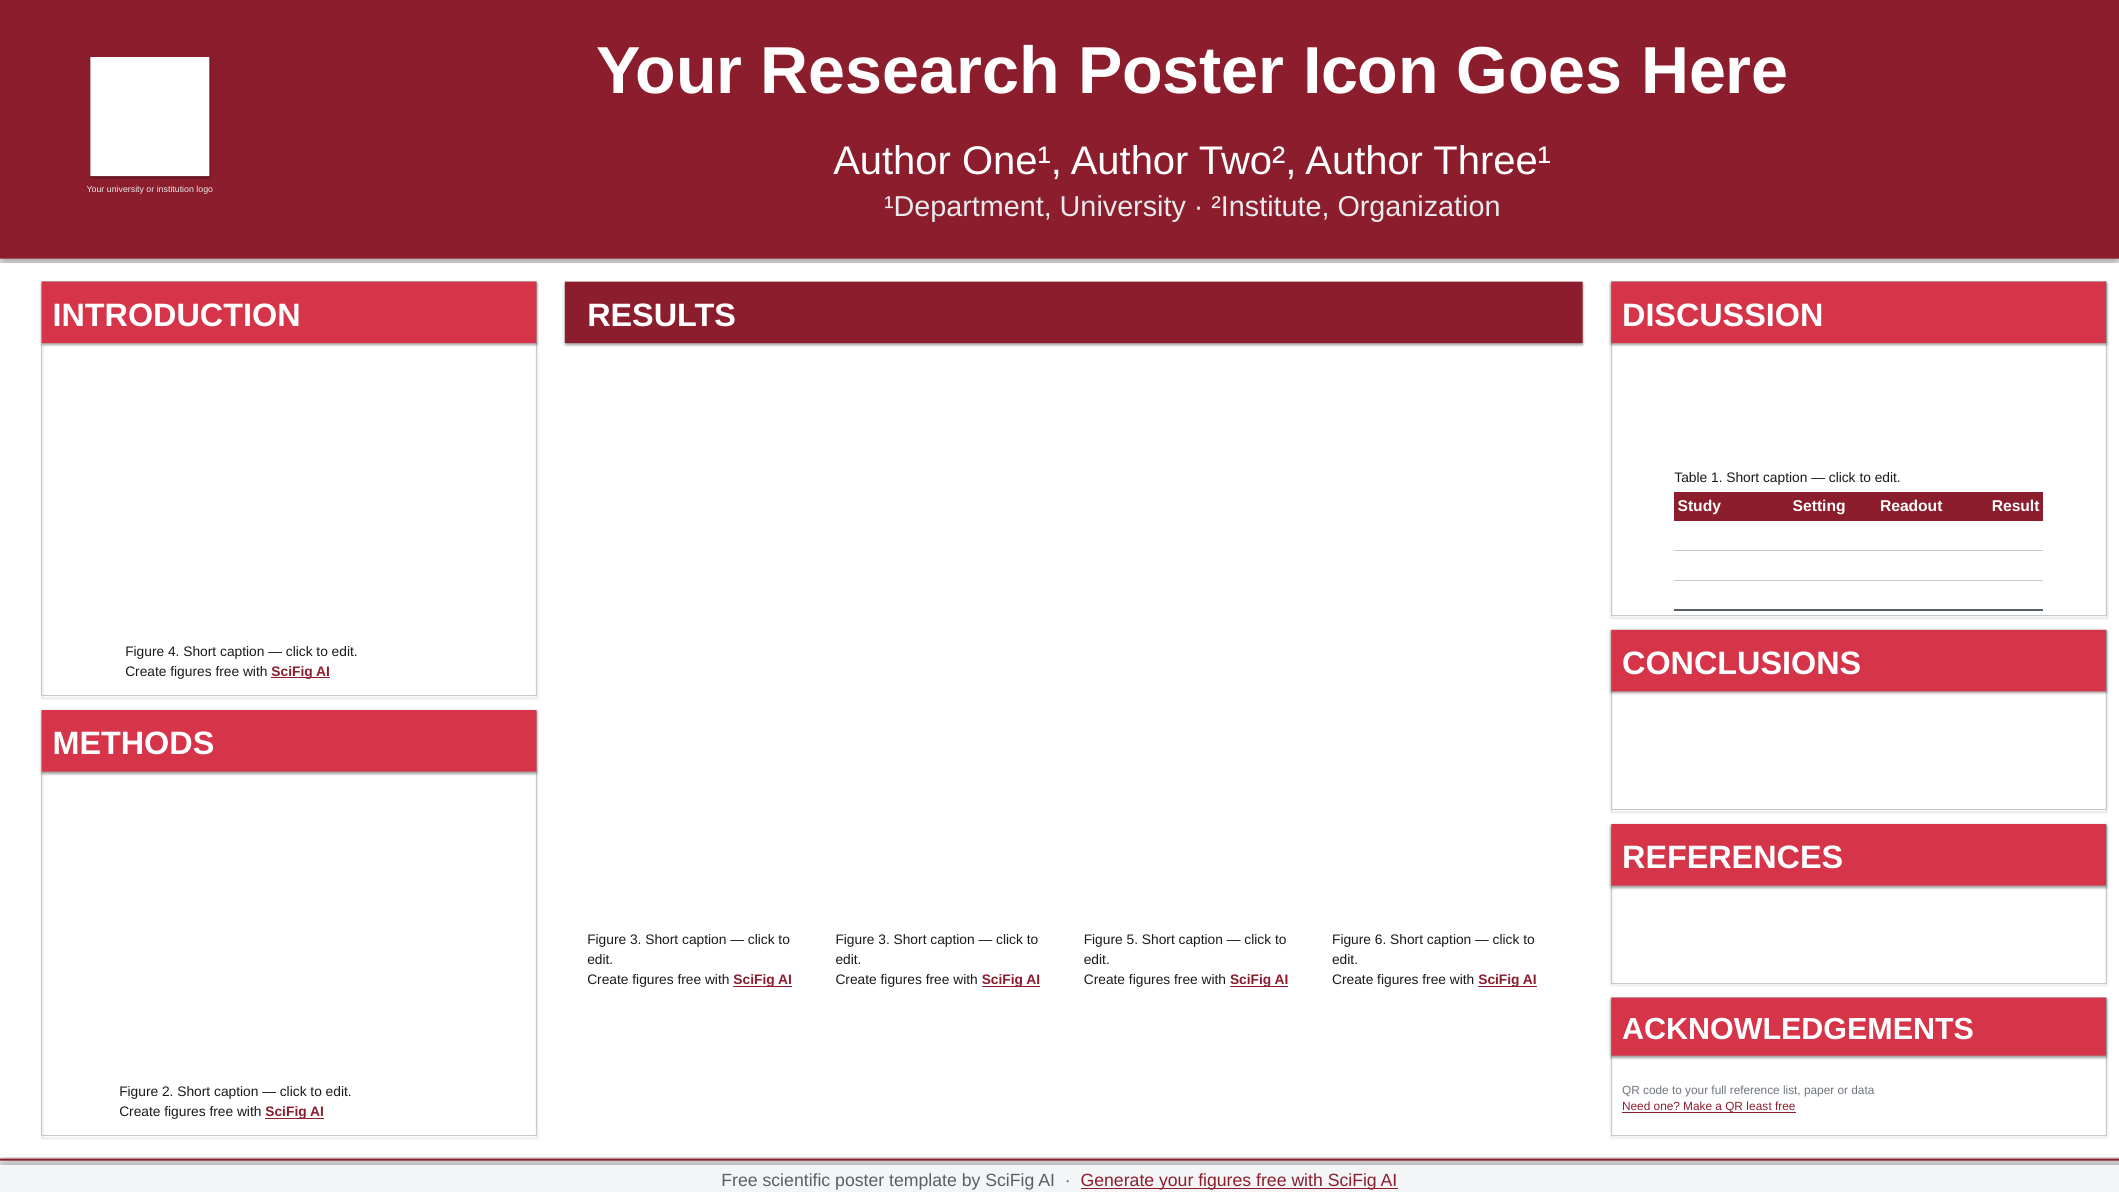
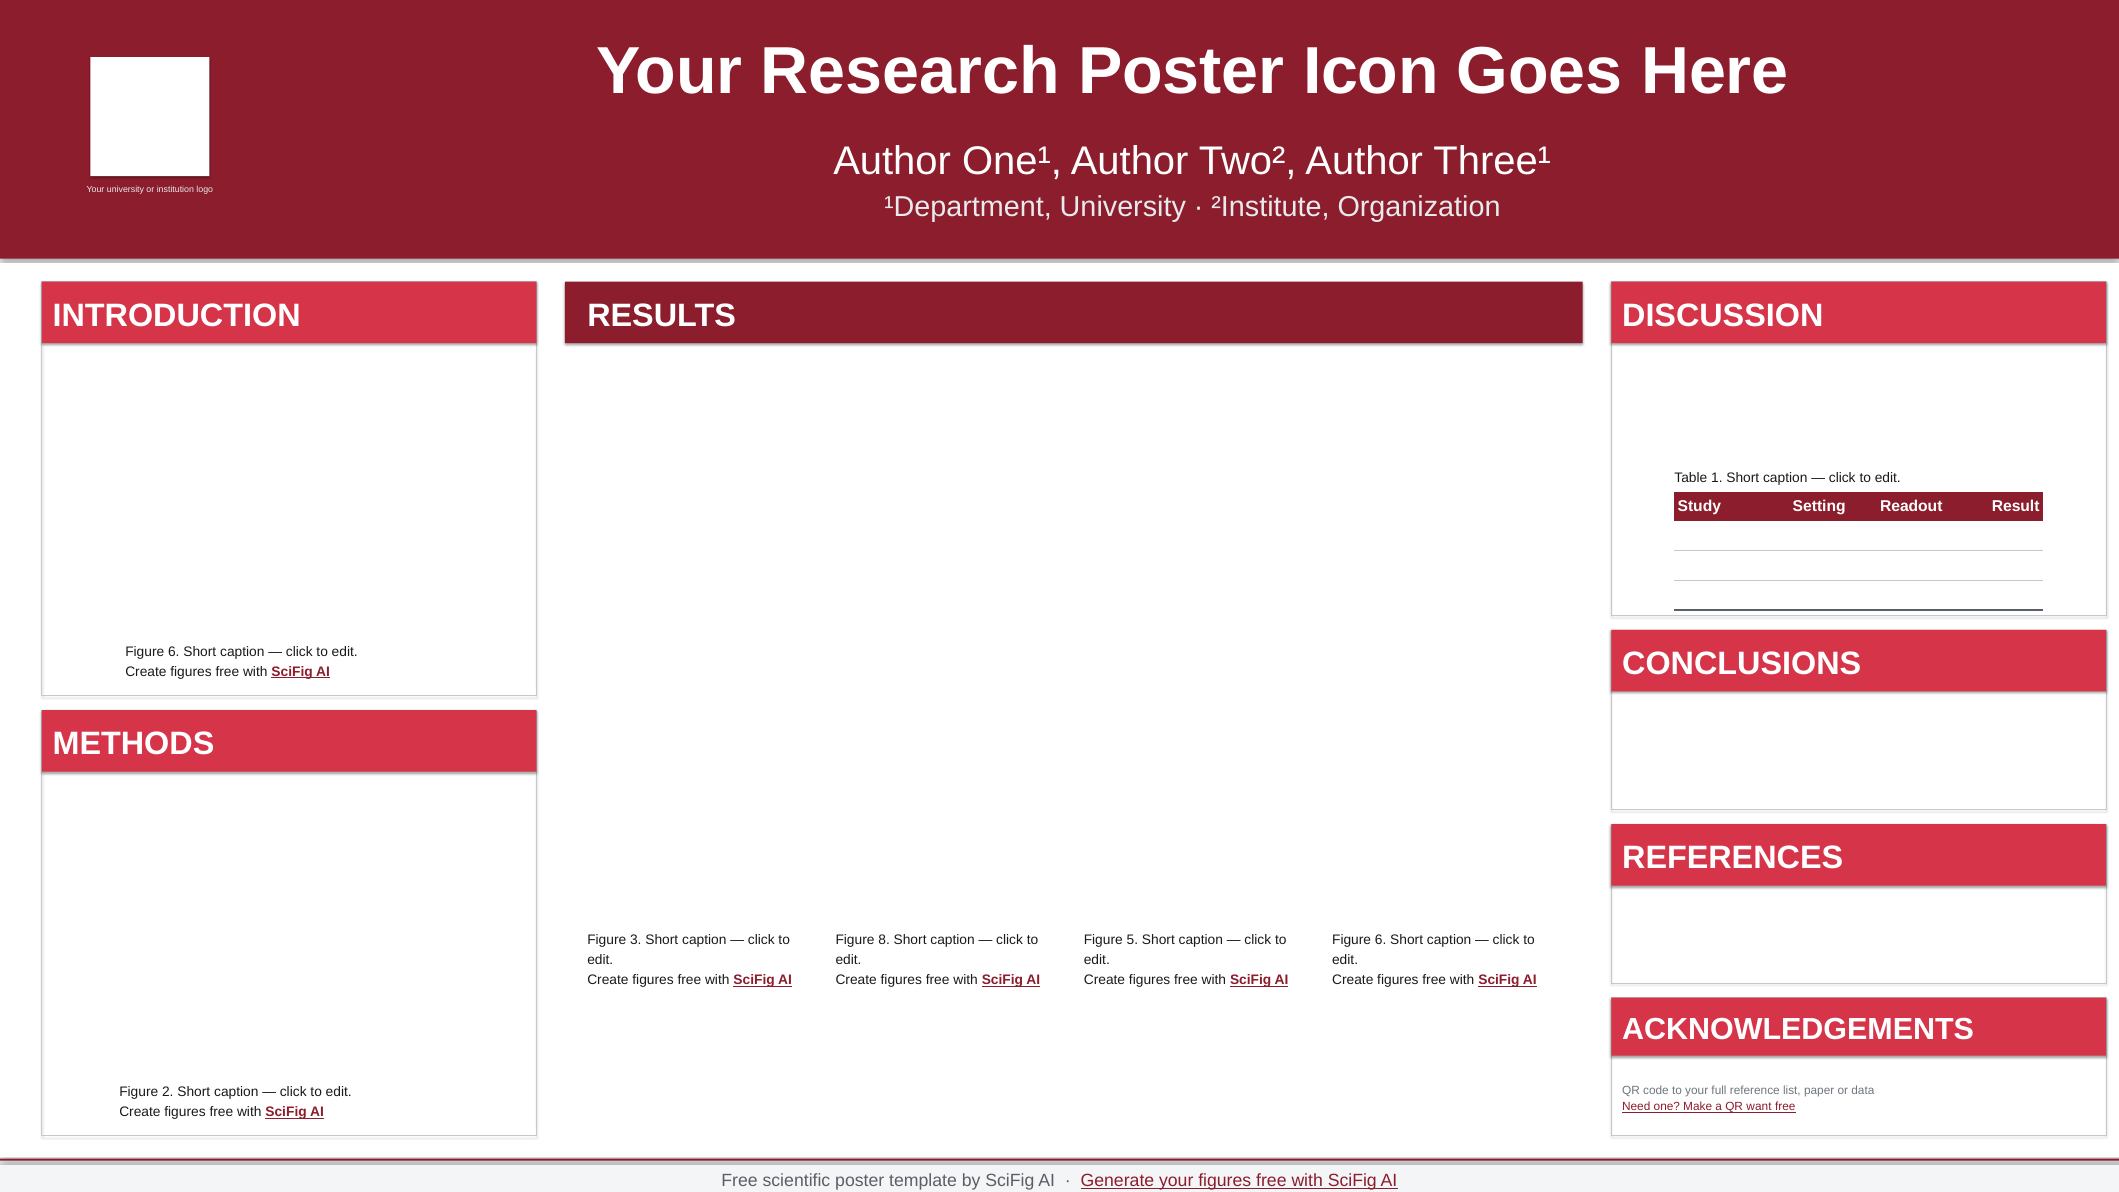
4: 4 -> 6 (174, 652)
3: 3 -> 8 (884, 940)
least: least -> want (1759, 1107)
